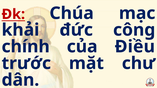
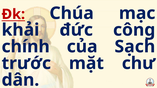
Điều: Điều -> Sạch (135, 47)
